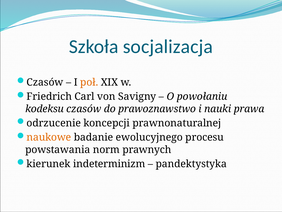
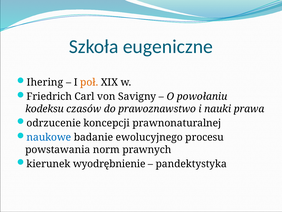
socjalizacja: socjalizacja -> eugeniczne (168, 47)
Czasów: Czasów -> Ihering (45, 82)
naukowe colour: orange -> blue (49, 137)
indeterminizm: indeterminizm -> wyodrębnienie (109, 164)
